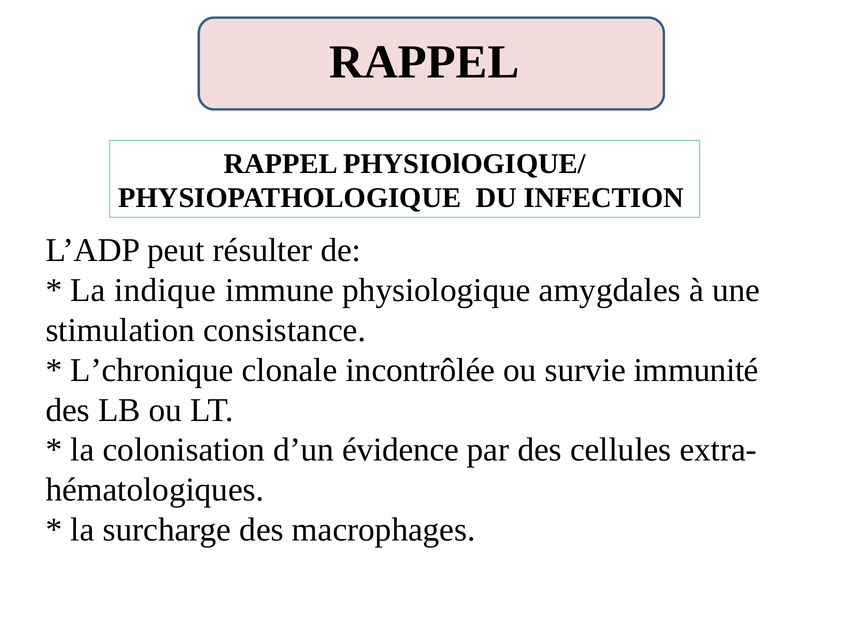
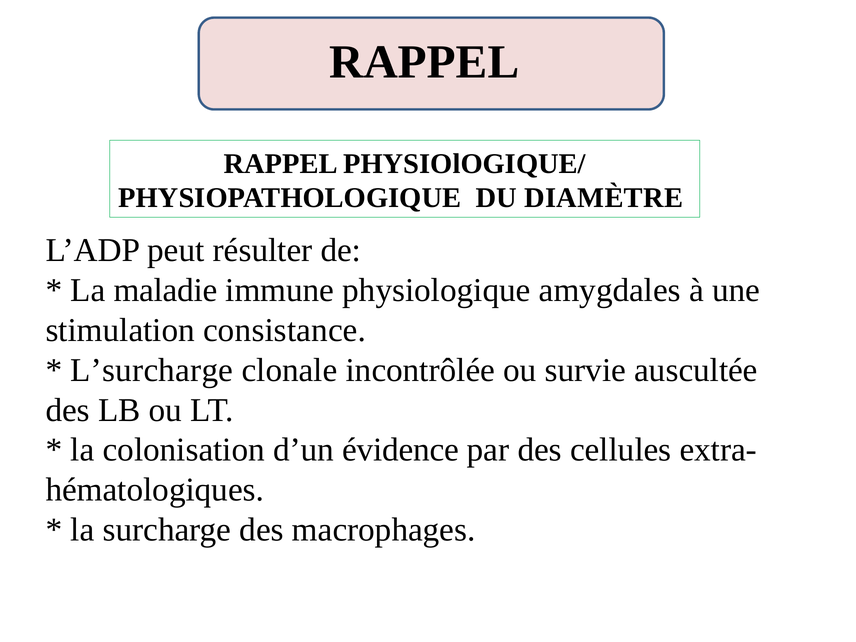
INFECTION: INFECTION -> DIAMÈTRE (604, 198)
indique: indique -> maladie (166, 290)
L’chronique: L’chronique -> L’surcharge (152, 370)
immunité: immunité -> auscultée (696, 370)
